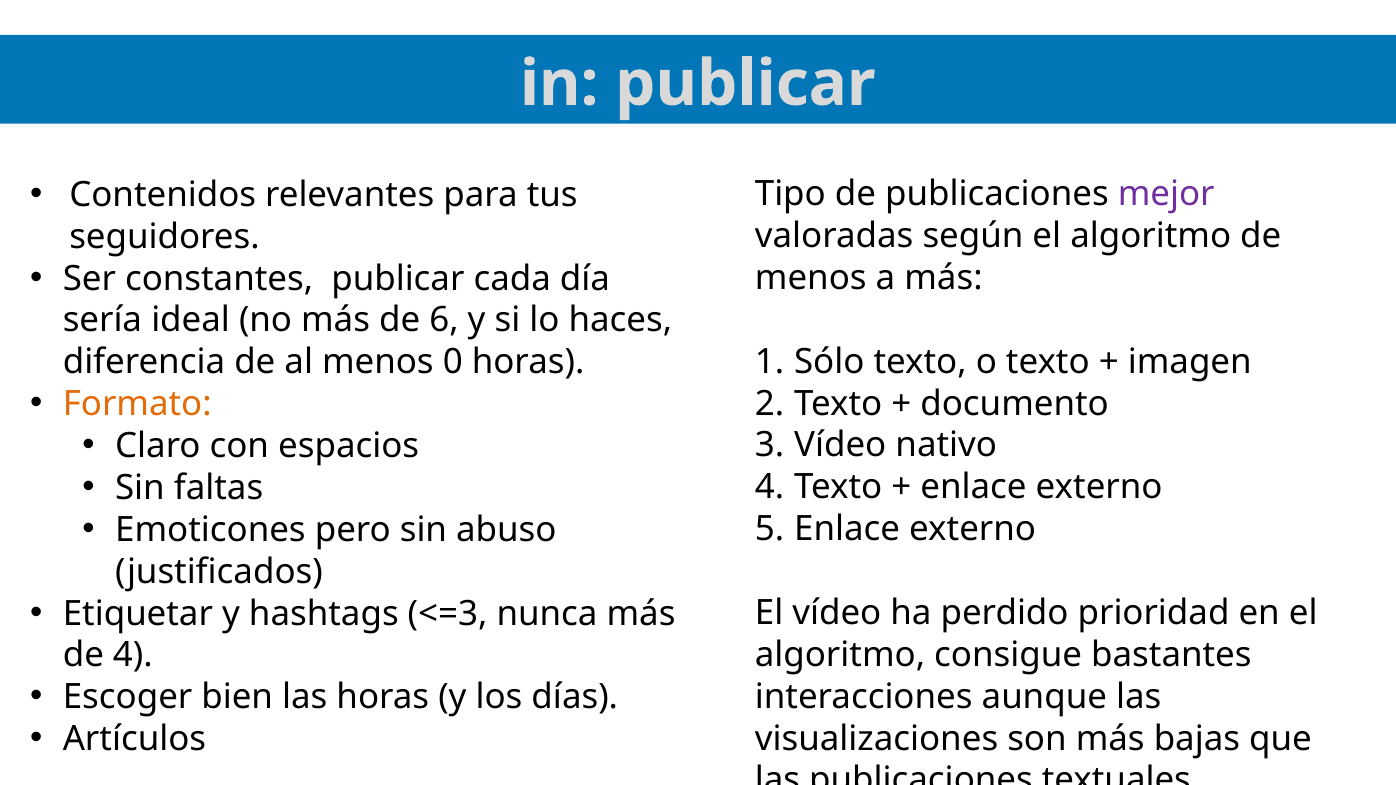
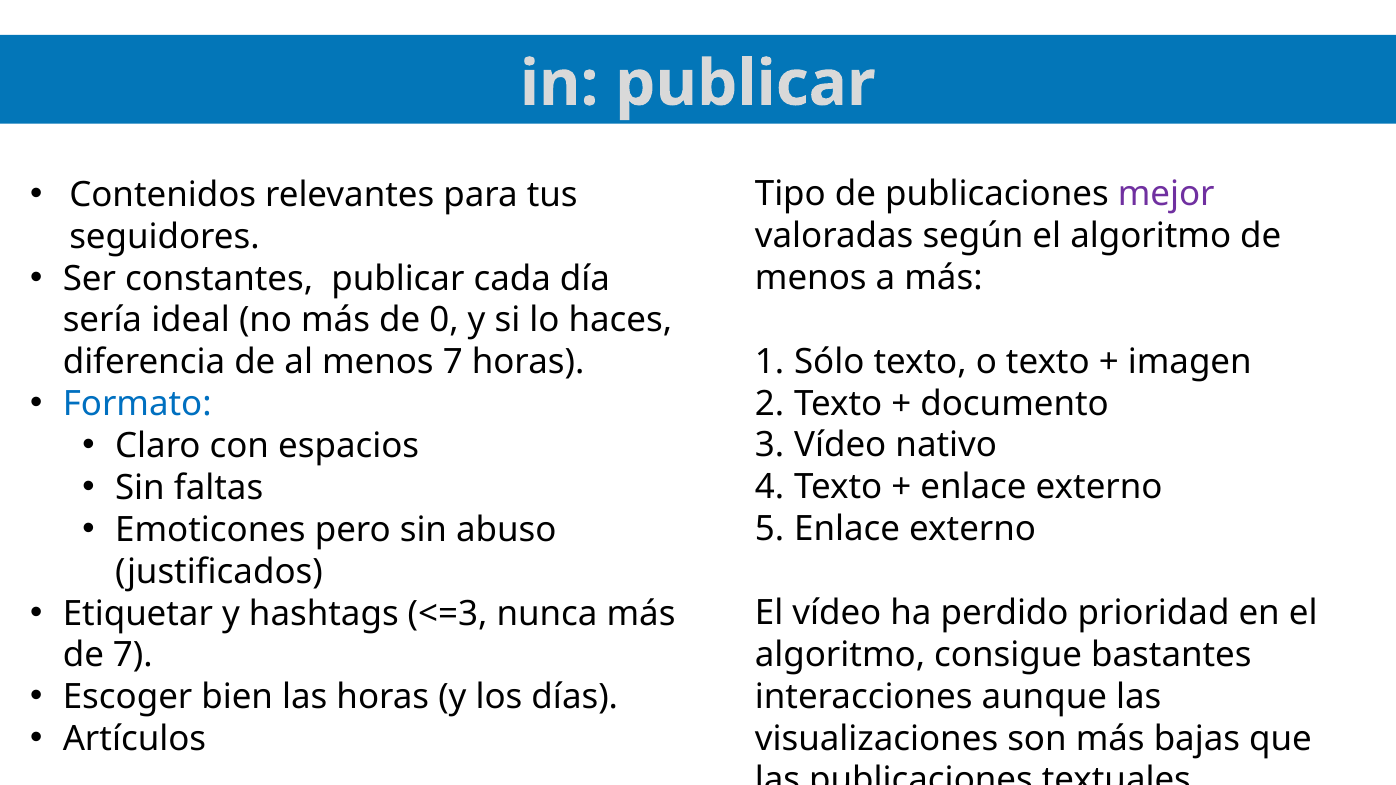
6: 6 -> 0 (444, 321)
menos 0: 0 -> 7 (453, 362)
Formato colour: orange -> blue (137, 404)
de 4: 4 -> 7 (133, 656)
